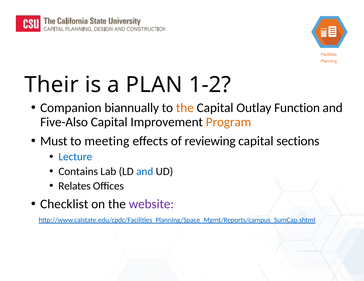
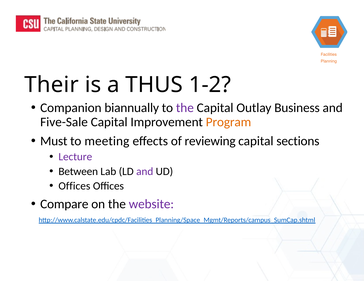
PLAN: PLAN -> THUS (154, 85)
the colour: orange -> purple (185, 108)
Function: Function -> Business (297, 108)
Five-Also: Five-Also -> Five-Sale (64, 122)
Lecture colour: blue -> purple (75, 157)
Contains: Contains -> Between (78, 172)
and colour: blue -> purple (145, 172)
Relates: Relates -> Offices (74, 186)
Checklist: Checklist -> Compare (64, 204)
